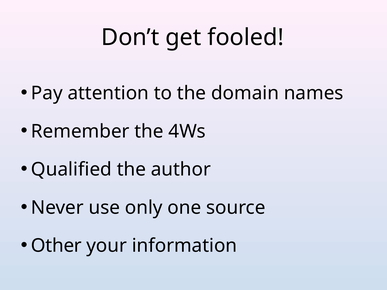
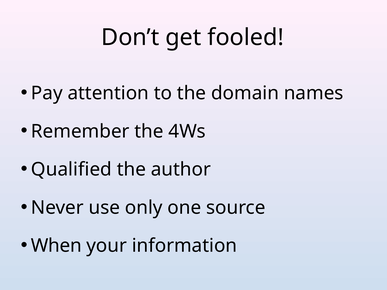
Other: Other -> When (56, 246)
